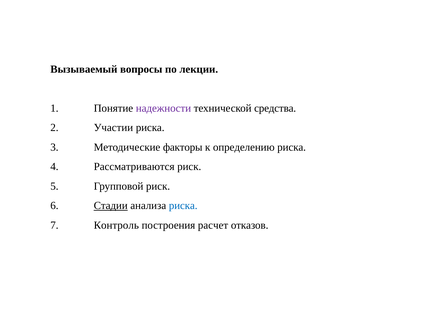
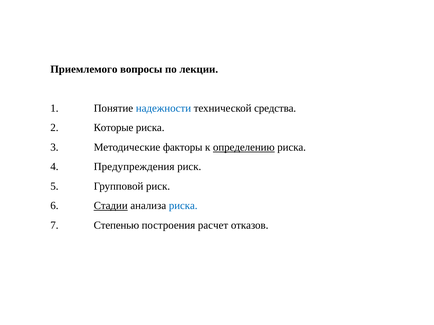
Вызываемый: Вызываемый -> Приемлемого (84, 69)
надежности colour: purple -> blue (163, 108)
Участии: Участии -> Которые (114, 128)
определению underline: none -> present (244, 147)
Рассматриваются: Рассматриваются -> Предупреждения (134, 167)
Контроль: Контроль -> Степенью (116, 226)
